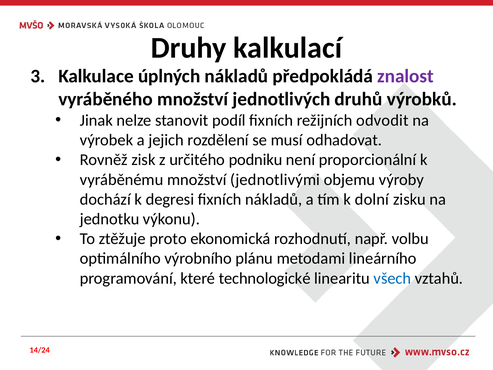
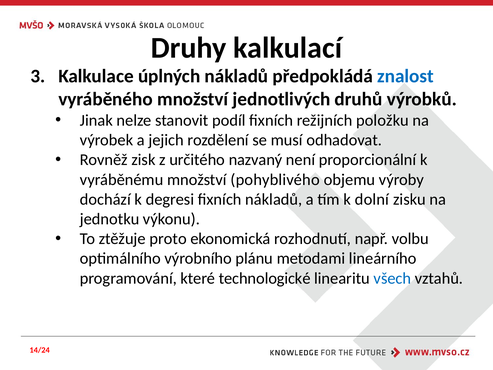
znalost colour: purple -> blue (406, 76)
odvodit: odvodit -> položku (382, 120)
podniku: podniku -> nazvaný (256, 160)
jednotlivými: jednotlivými -> pohyblivého (275, 180)
